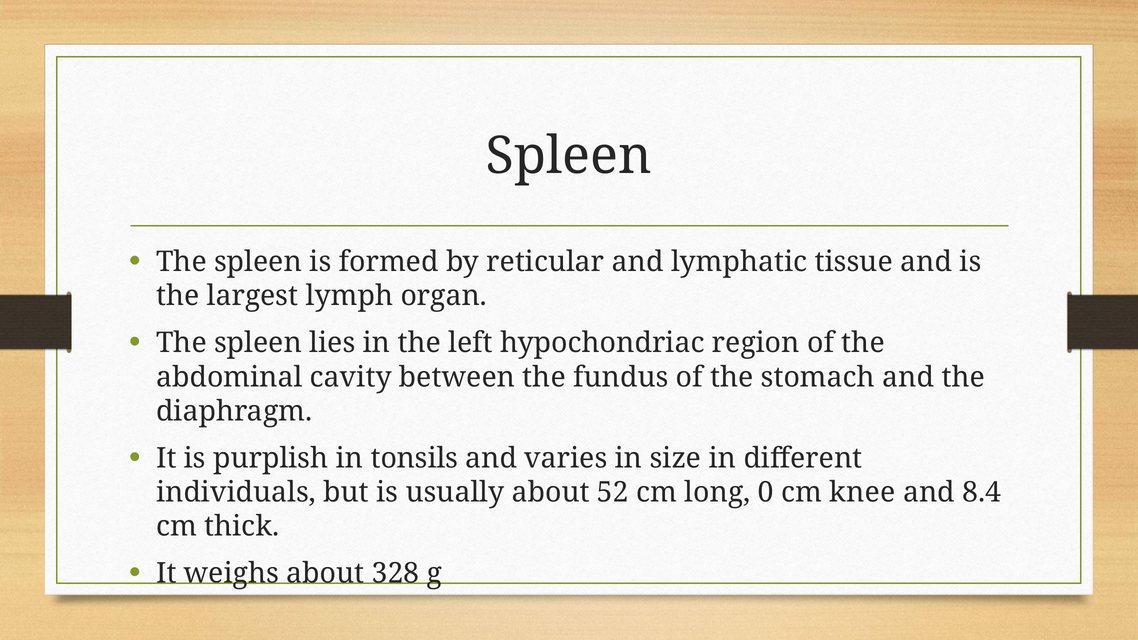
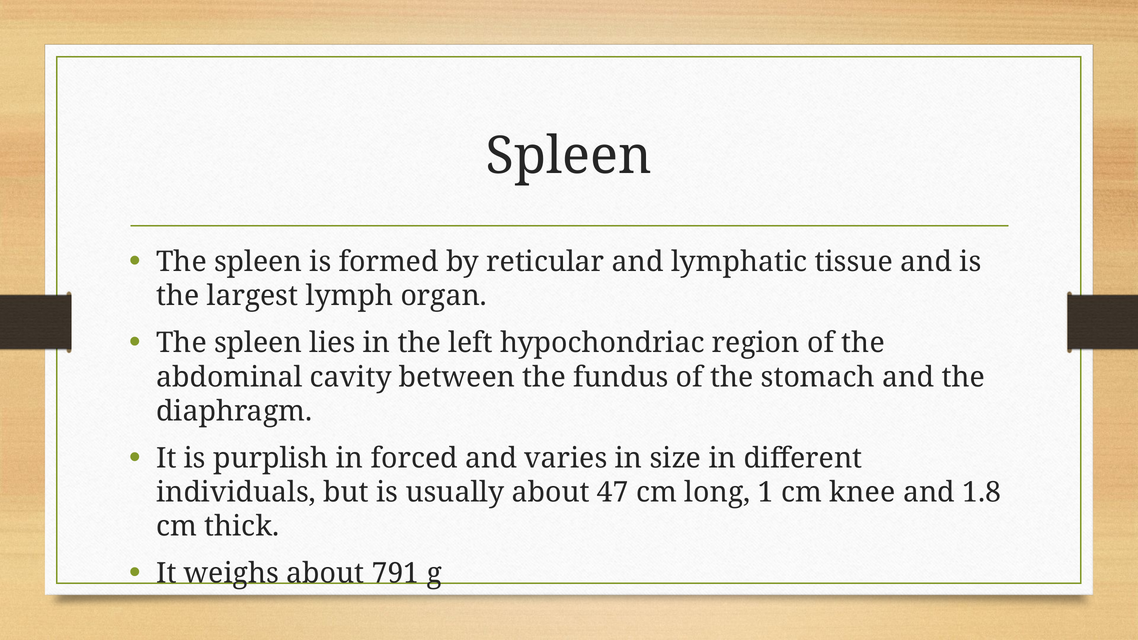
tonsils: tonsils -> forced (414, 458)
52: 52 -> 47 (613, 492)
0: 0 -> 1 (766, 492)
8.4: 8.4 -> 1.8 (982, 492)
328: 328 -> 791 (396, 574)
